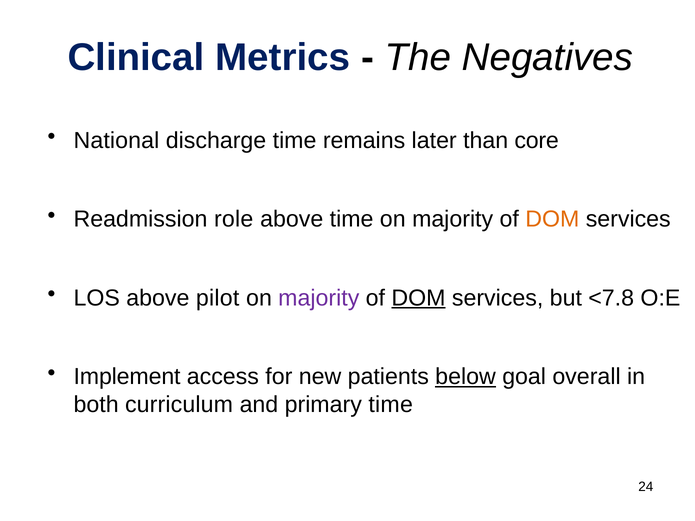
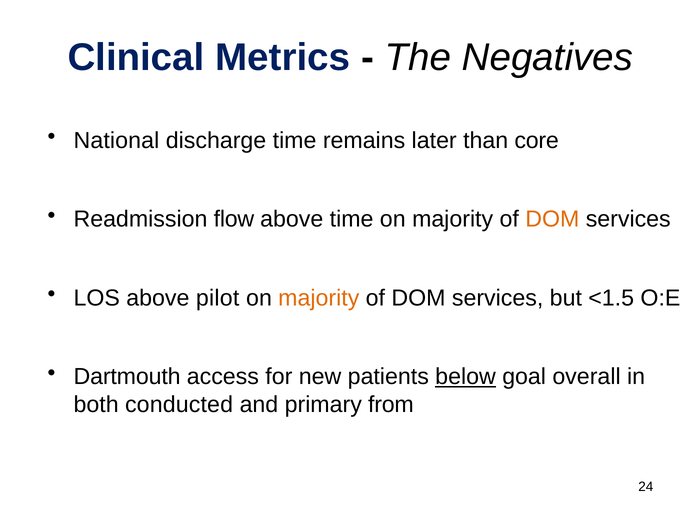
role: role -> flow (234, 219)
majority colour: purple -> orange (319, 298)
DOM underline: present -> none (418, 298)
<7.8: <7.8 -> <1.5 (611, 298)
Implement: Implement -> Dartmouth (127, 377)
curriculum: curriculum -> conducted (179, 405)
primary time: time -> from (391, 405)
